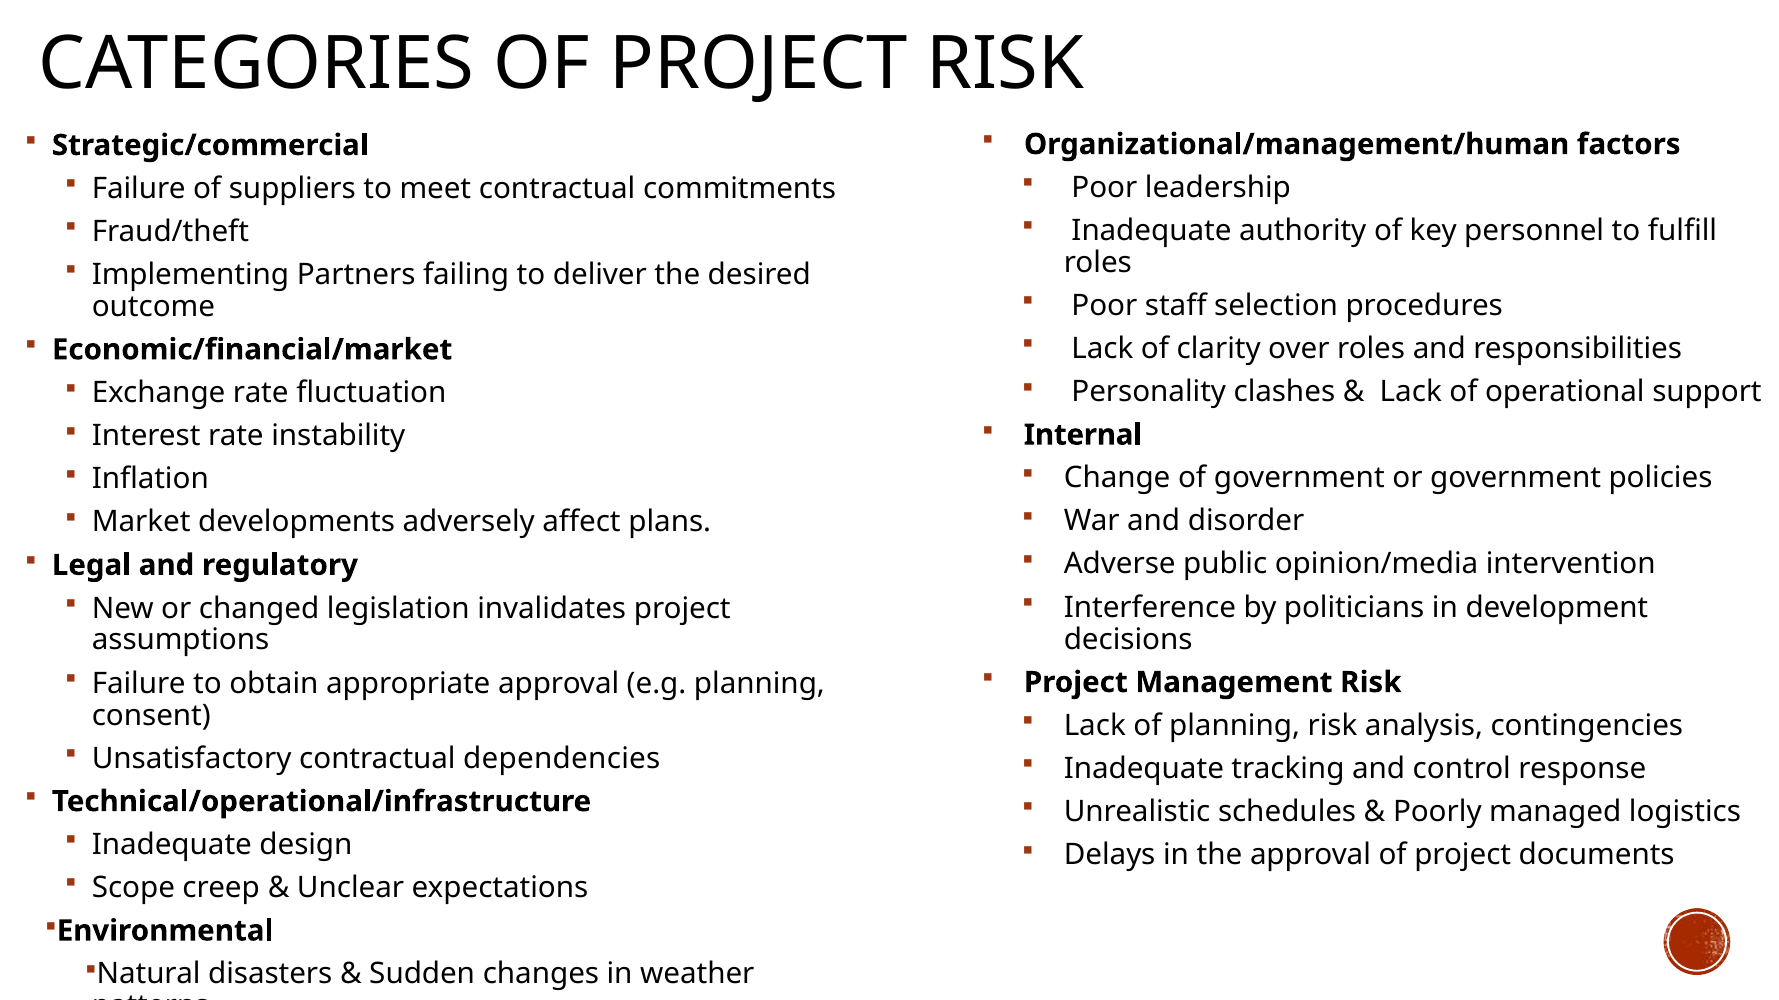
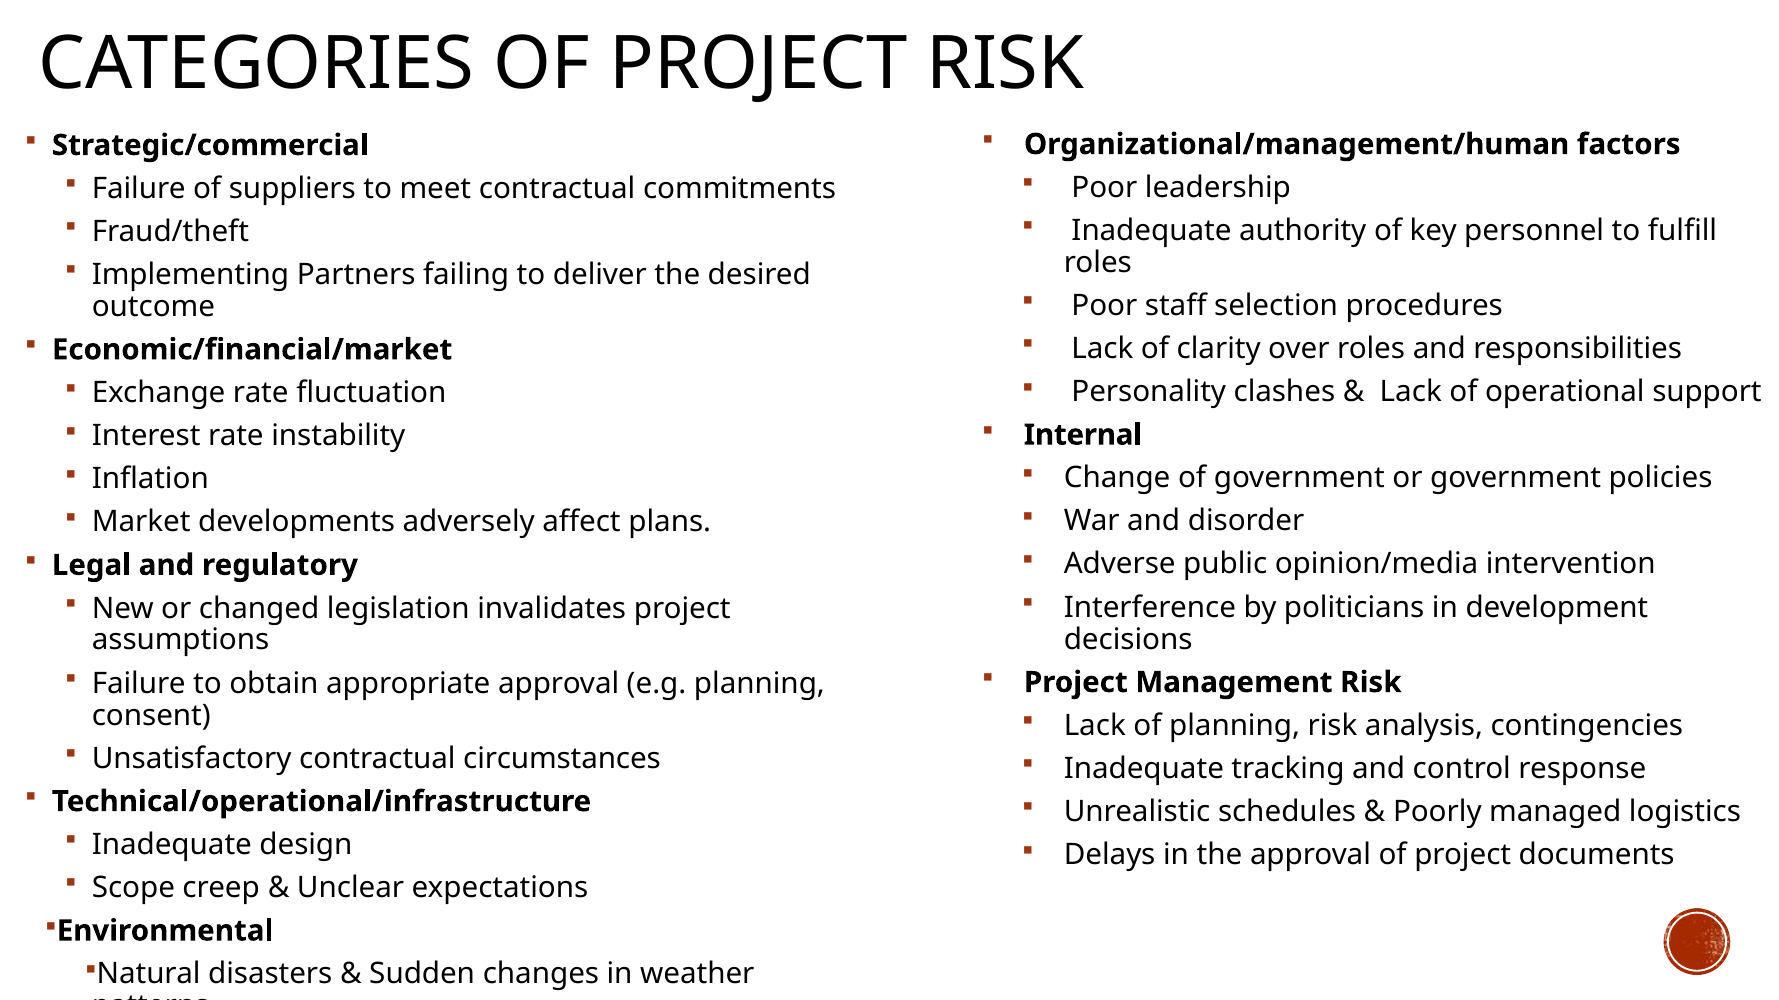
dependencies: dependencies -> circumstances (562, 759)
